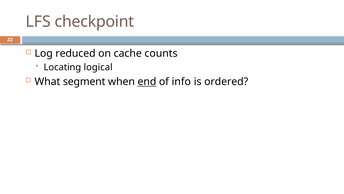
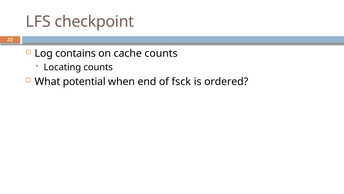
reduced: reduced -> contains (76, 53)
Locating logical: logical -> counts (98, 67)
segment: segment -> potential (84, 82)
end underline: present -> none (147, 82)
info: info -> fsck (181, 82)
